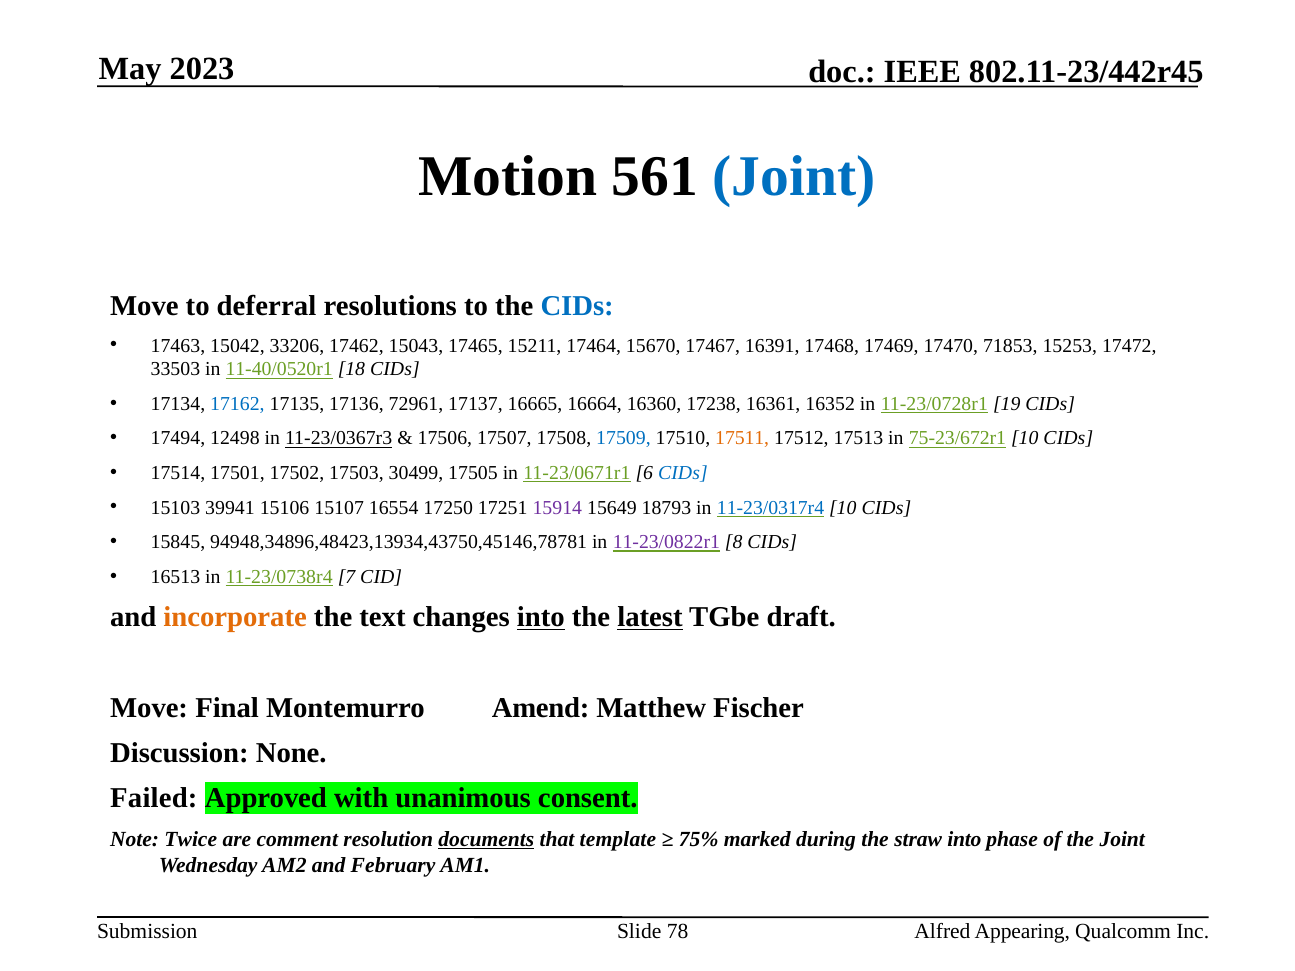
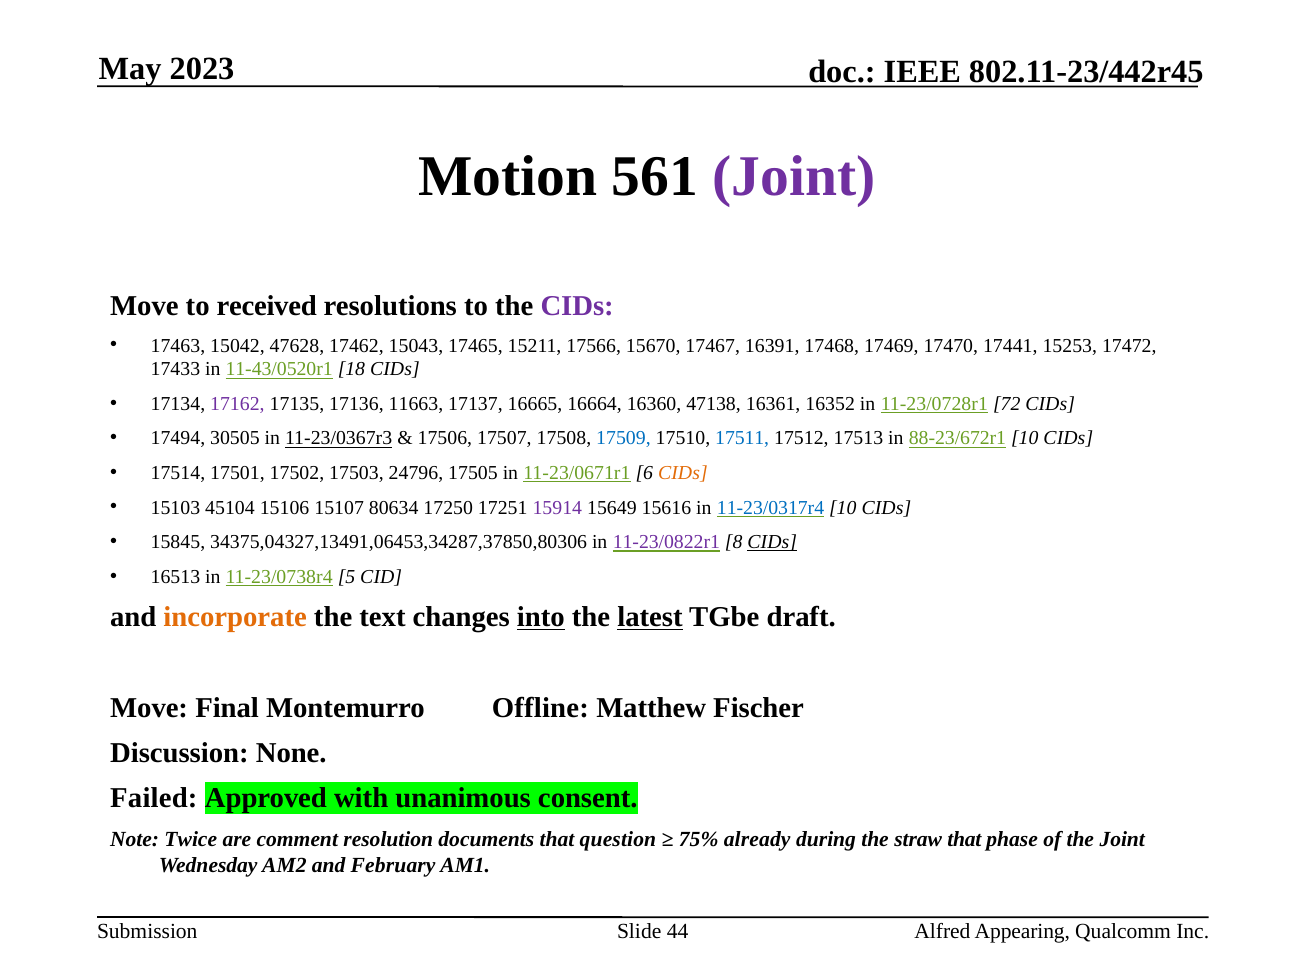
Joint colour: blue -> purple (794, 177)
deferral: deferral -> received (267, 306)
CIDs colour: blue -> purple (577, 306)
33206: 33206 -> 47628 (297, 346)
17464: 17464 -> 17566 (594, 346)
71853: 71853 -> 17441 (1010, 346)
33503: 33503 -> 17433 (175, 369)
11-40/0520r1: 11-40/0520r1 -> 11-43/0520r1 (279, 369)
17162 colour: blue -> purple (237, 404)
72961: 72961 -> 11663 (416, 404)
17238: 17238 -> 47138 (714, 404)
19: 19 -> 72 (1007, 404)
12498: 12498 -> 30505 (235, 439)
17511 colour: orange -> blue (742, 439)
75-23/672r1: 75-23/672r1 -> 88-23/672r1 (957, 439)
30499: 30499 -> 24796 (416, 473)
CIDs colour: blue -> orange (683, 473)
39941: 39941 -> 45104 (230, 508)
16554: 16554 -> 80634 (394, 508)
18793: 18793 -> 15616 (666, 508)
94948,34896,48423,13934,43750,45146,78781: 94948,34896,48423,13934,43750,45146,78781 -> 34375,04327,13491,06453,34287,37850,80306 (399, 542)
CIDs underline: none -> present (772, 542)
7: 7 -> 5 (347, 577)
Amend: Amend -> Offline (540, 708)
documents underline: present -> none (486, 839)
template: template -> question (618, 839)
marked: marked -> already (757, 839)
straw into: into -> that (964, 839)
78: 78 -> 44 (678, 932)
